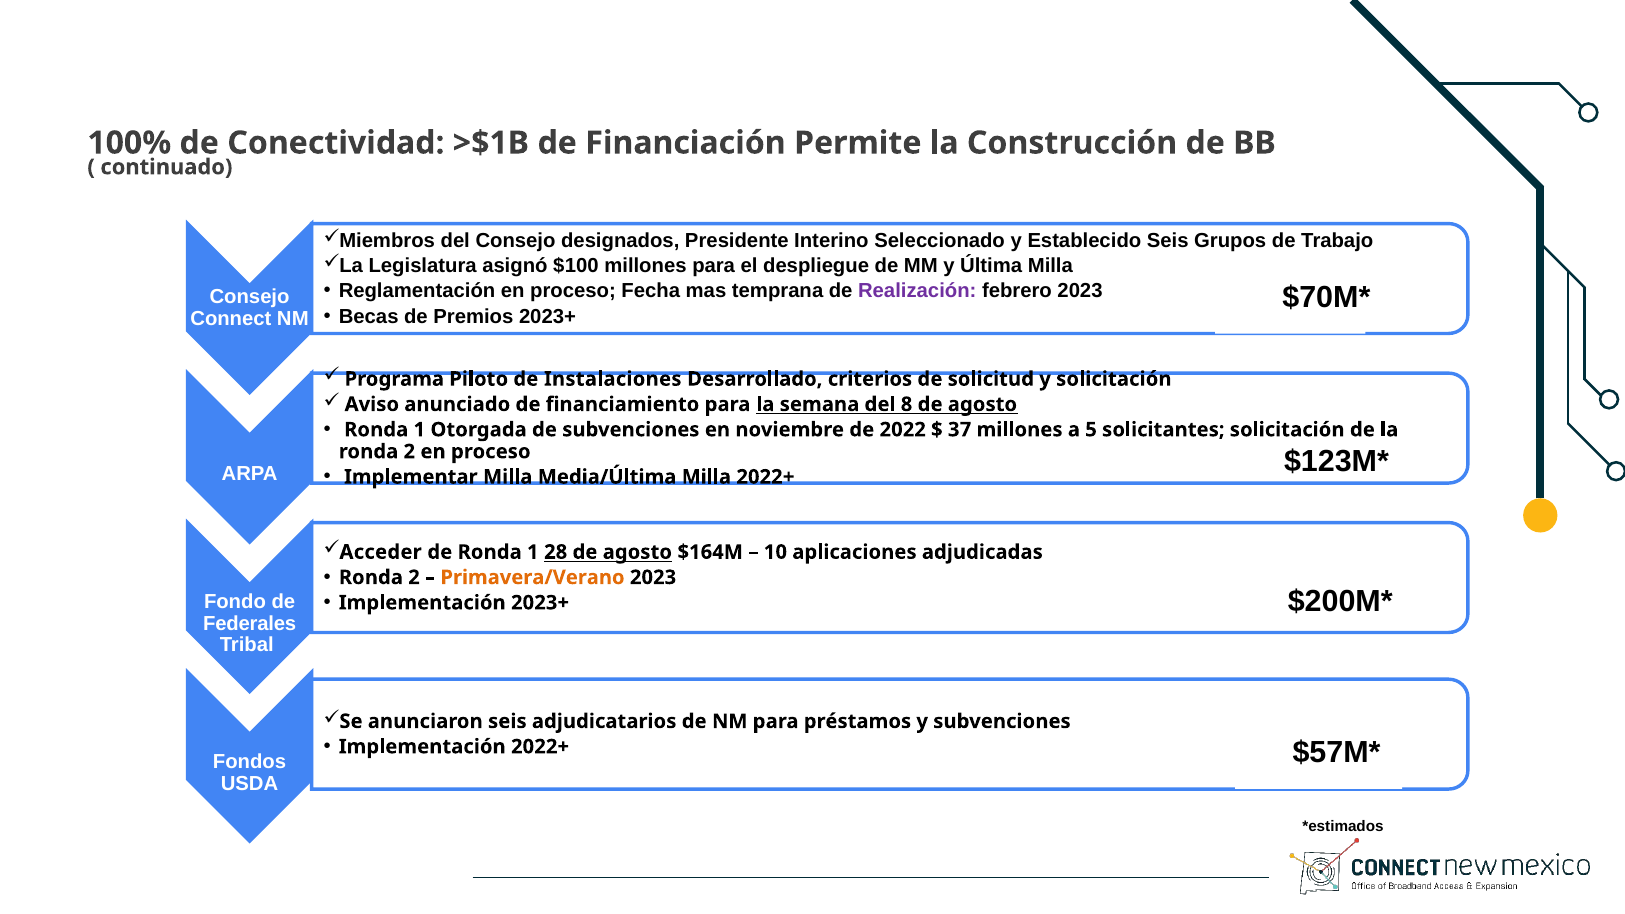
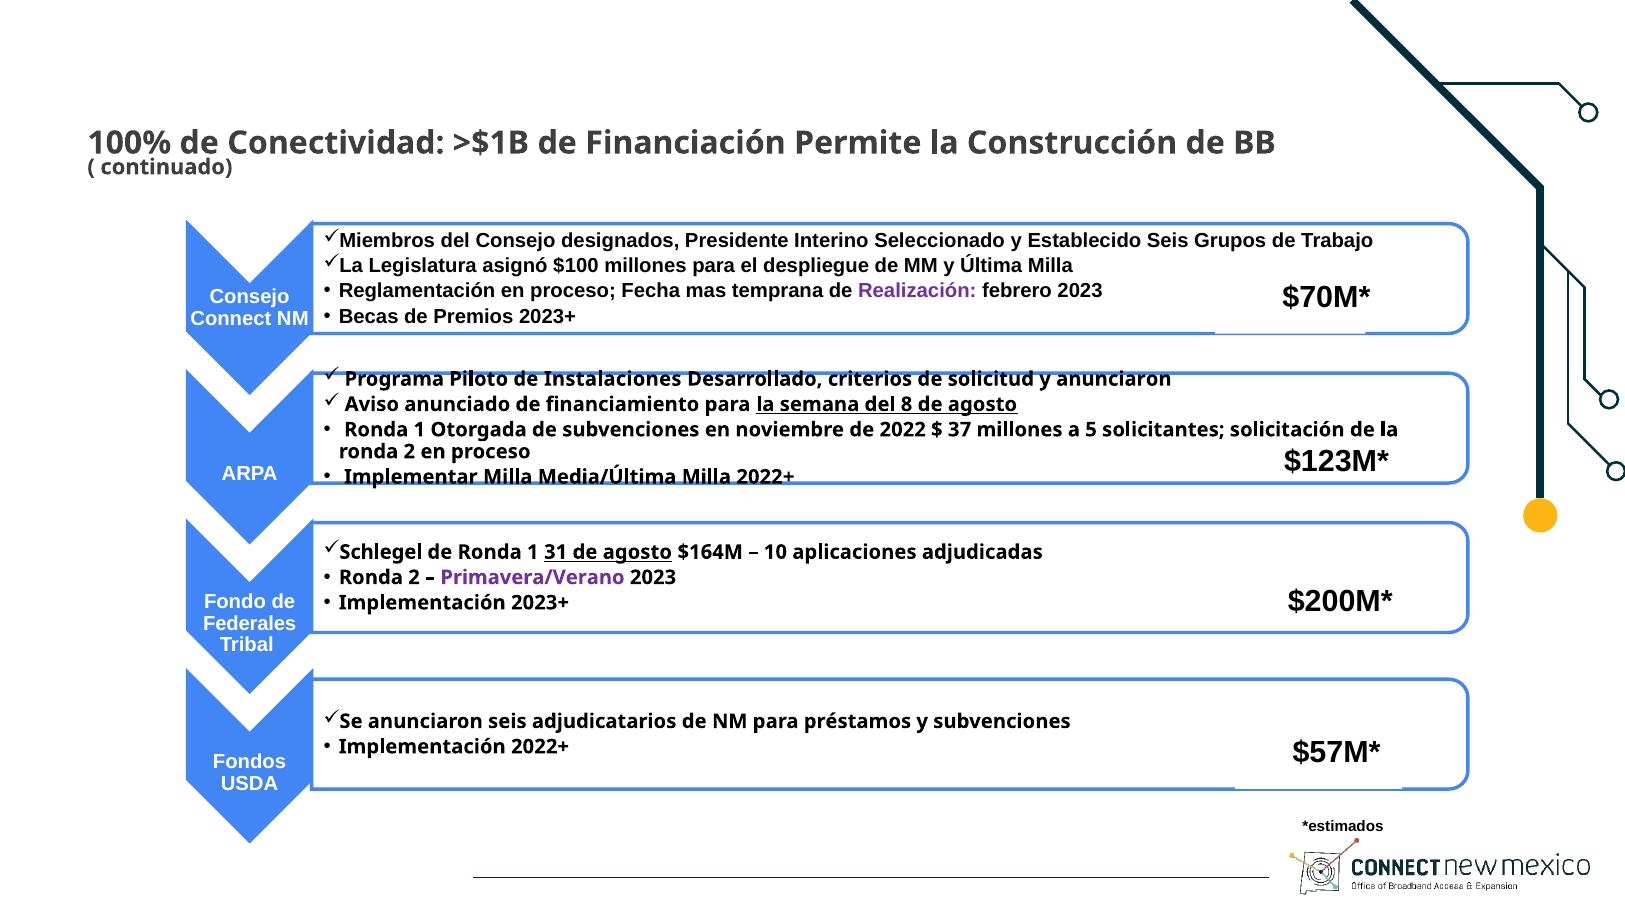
y solicitación: solicitación -> anunciaron (1114, 379)
Acceder: Acceder -> Schlegel (381, 552)
28: 28 -> 31 (556, 552)
Primavera/Verano colour: orange -> purple (533, 577)
